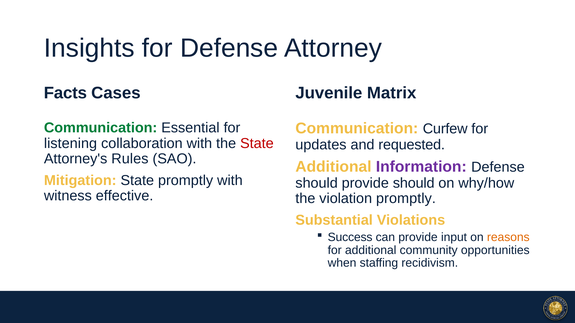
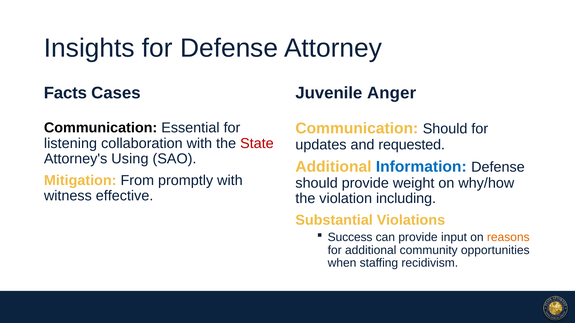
Matrix: Matrix -> Anger (392, 93)
Communication colour: green -> black (101, 128)
Communication Curfew: Curfew -> Should (445, 129)
Rules: Rules -> Using (130, 159)
Information colour: purple -> blue (421, 167)
Mitigation State: State -> From (137, 181)
provide should: should -> weight (414, 183)
violation promptly: promptly -> including (406, 199)
